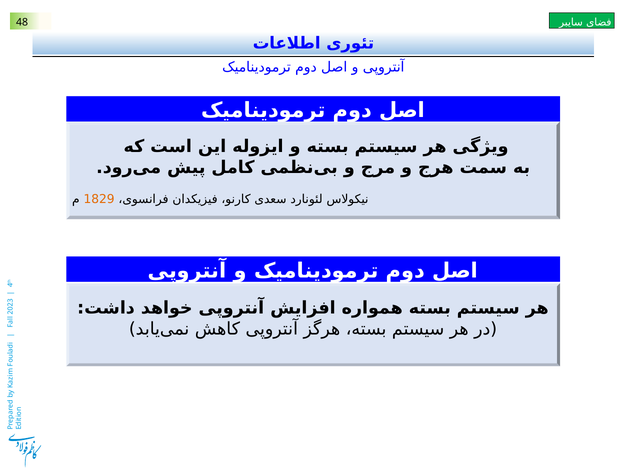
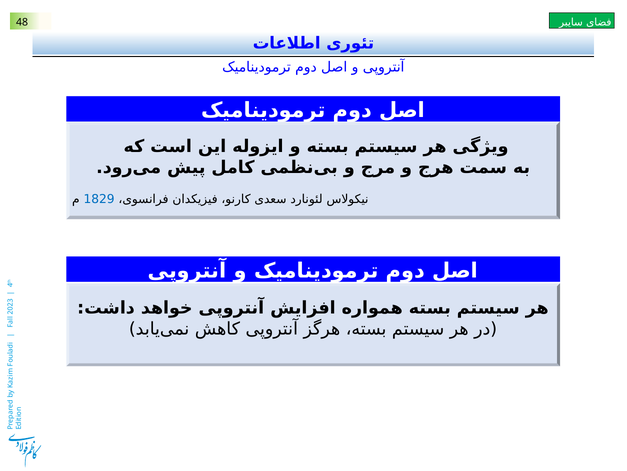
1829 colour: orange -> blue (99, 199)
